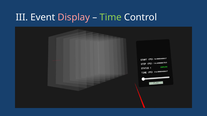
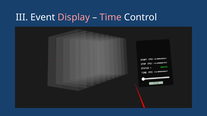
Time colour: light green -> pink (111, 17)
